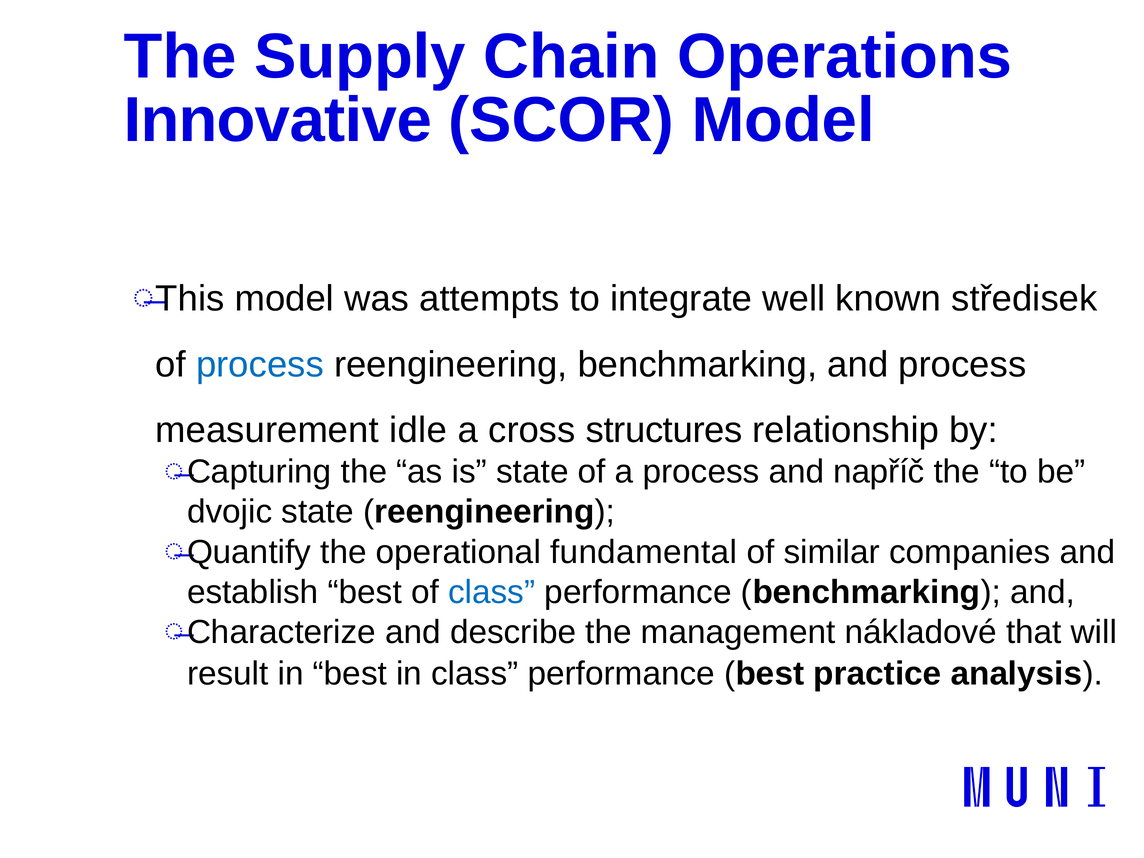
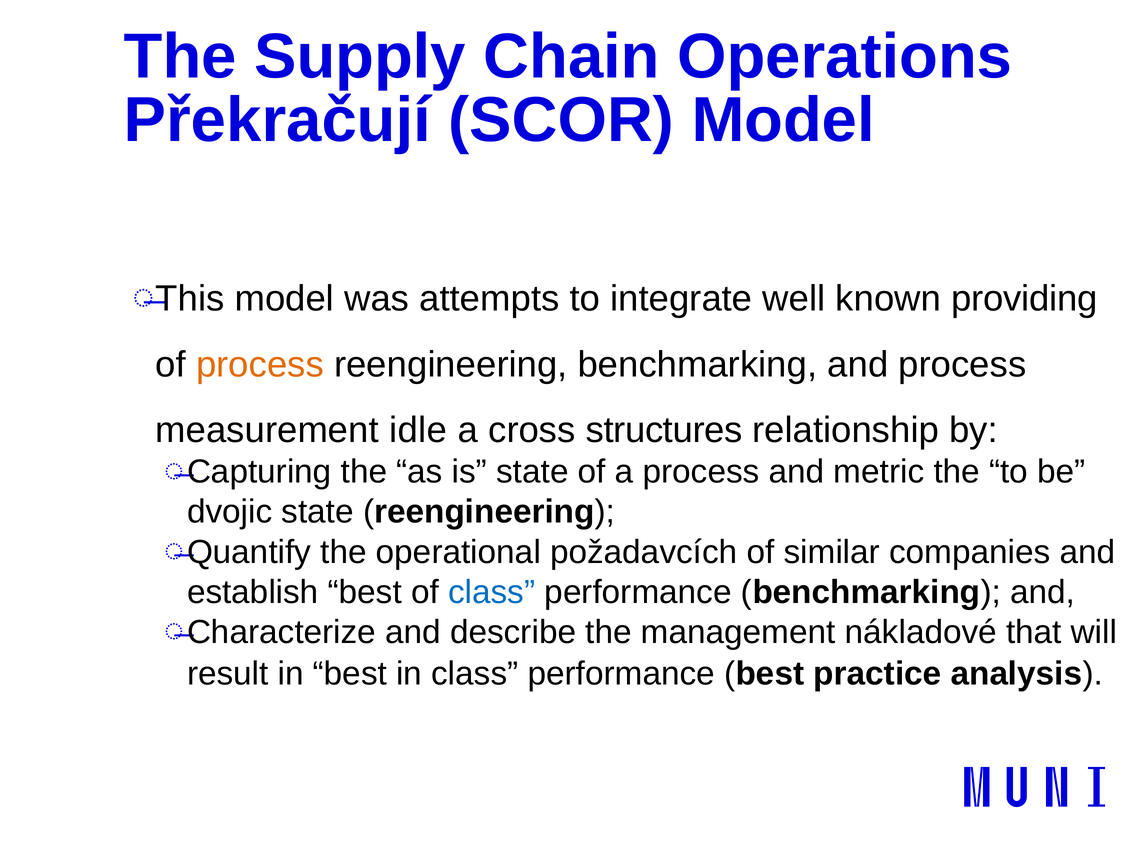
Innovative: Innovative -> Překračují (277, 120)
středisek: středisek -> providing (1024, 299)
process colour: blue -> orange (260, 365)
napříč: napříč -> metric (879, 472)
fundamental: fundamental -> požadavcích (644, 552)
